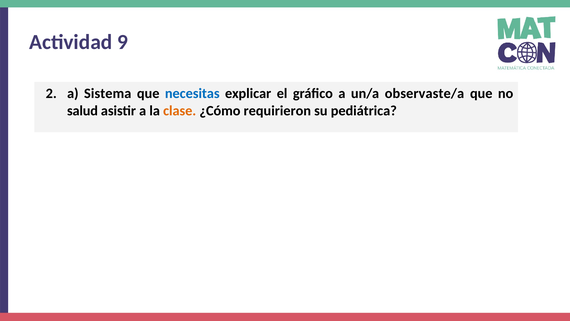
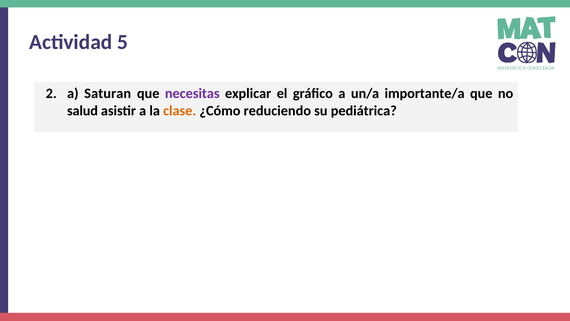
9: 9 -> 5 (123, 42)
Sistema: Sistema -> Saturan (108, 93)
necesitas colour: blue -> purple (192, 93)
observaste/a: observaste/a -> importante/a (425, 93)
requirieron: requirieron -> reduciendo (277, 111)
